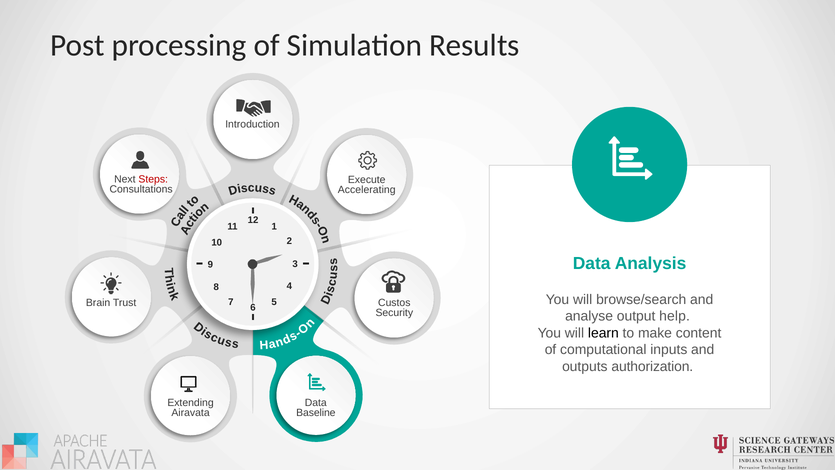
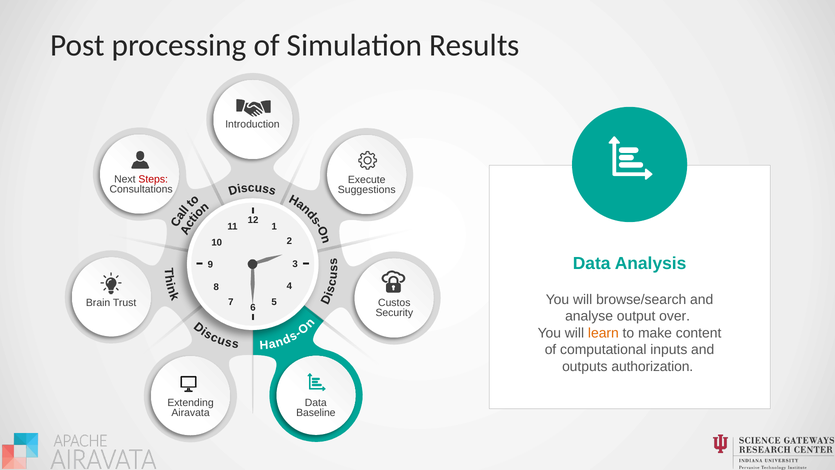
Accelerating: Accelerating -> Suggestions (367, 190)
help: help -> over (675, 316)
learn colour: black -> orange (603, 333)
